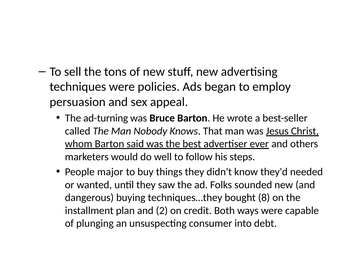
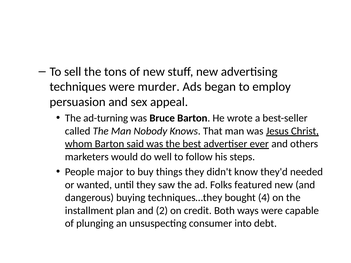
policies: policies -> murder (159, 87)
sounded: sounded -> featured (253, 185)
8: 8 -> 4 (264, 198)
